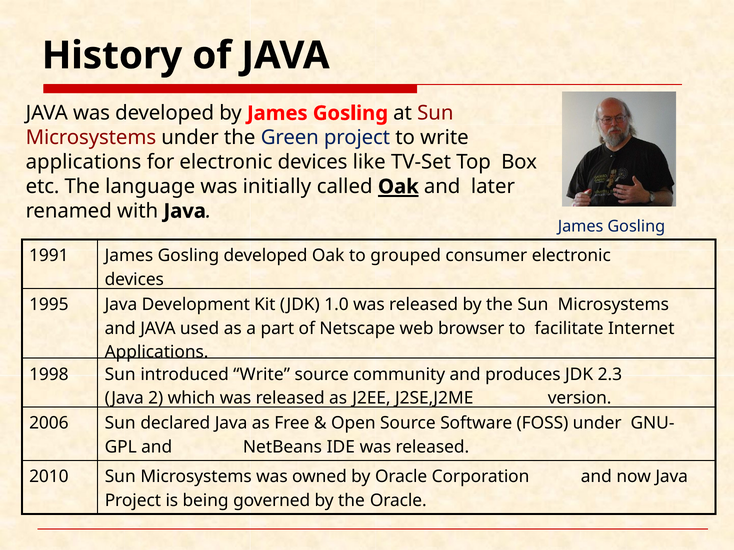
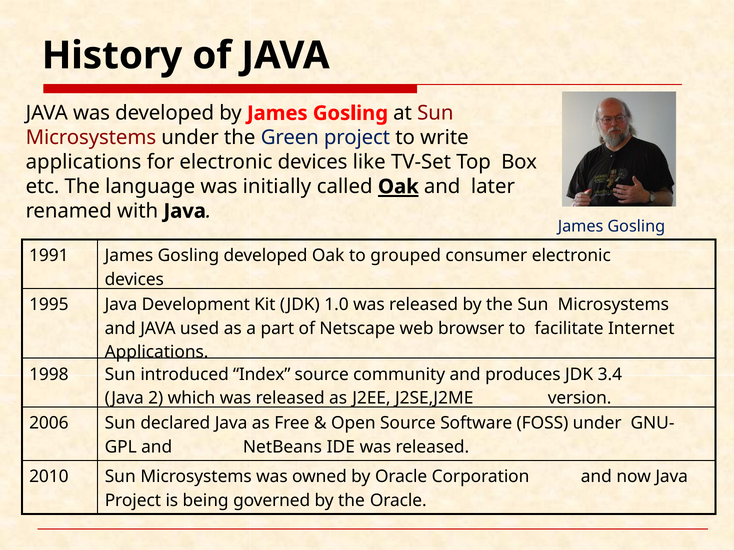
introduced Write: Write -> Index (262, 375)
2.3: 2.3 -> 3.4 (610, 375)
